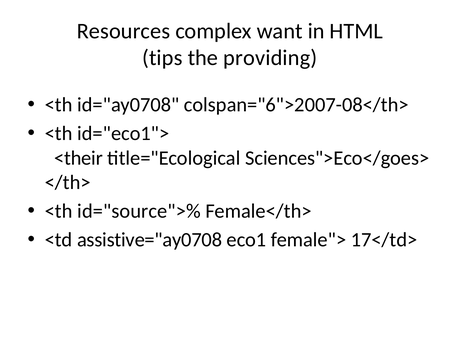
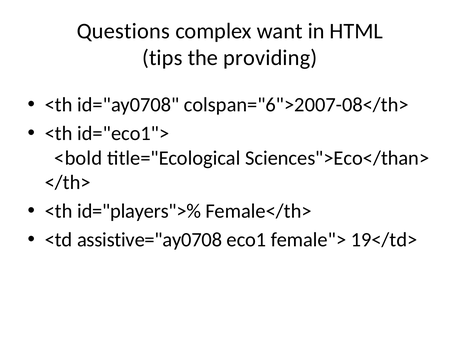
Resources: Resources -> Questions (123, 31)
<their: <their -> <bold (78, 158)
Sciences">Eco</goes>: Sciences">Eco</goes> -> Sciences">Eco</than> (337, 158)
id="source">%: id="source">% -> id="players">% (139, 211)
17</td>: 17</td> -> 19</td> (384, 240)
